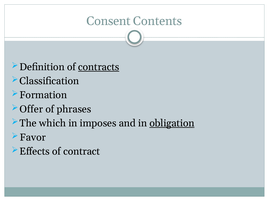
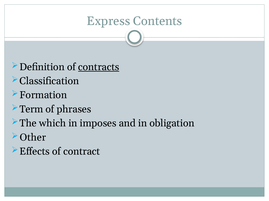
Consent: Consent -> Express (108, 21)
Offer: Offer -> Term (31, 110)
obligation underline: present -> none (172, 124)
Favor: Favor -> Other (33, 138)
